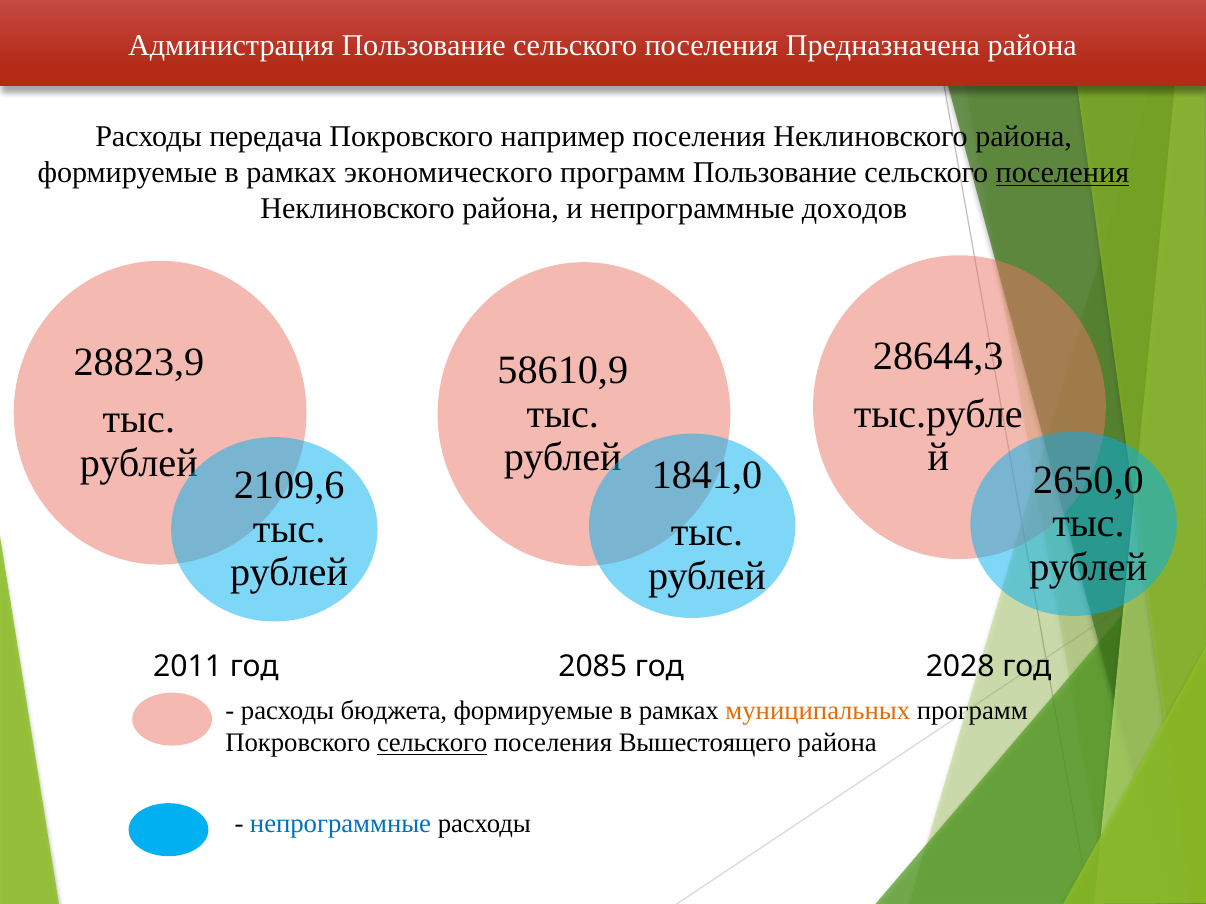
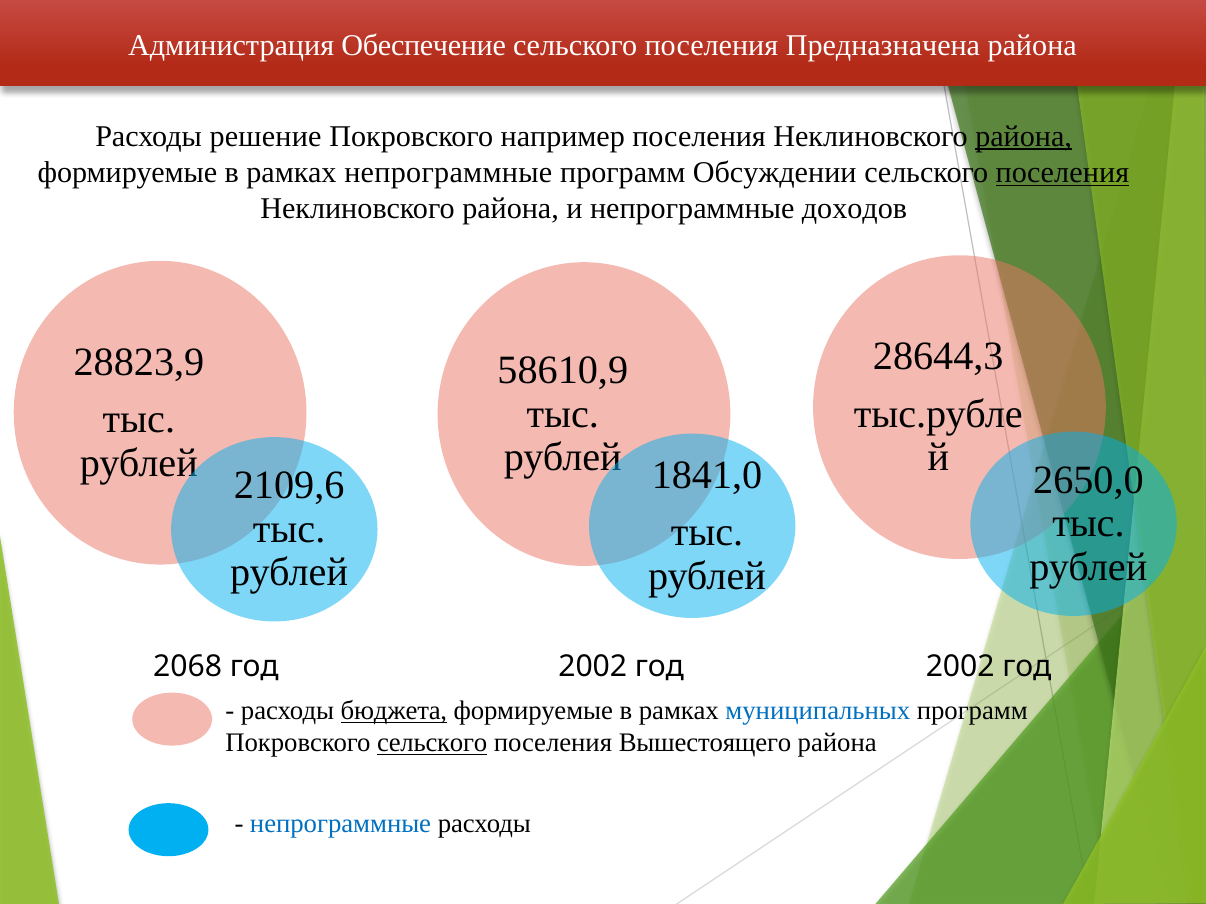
Администрация Пользование: Пользование -> Обеспечение (424, 45)
передача: передача -> решение (266, 136)
района underline: none -> present (1024, 136)
рамках экономического: экономического -> непрограммные (448, 173)
программ Пользование: Пользование -> Обсуждении (775, 173)
2011: 2011 -> 2068 (188, 667)
2085: 2085 -> 2002 (593, 667)
2028: 2028 -> 2002 (960, 667)
бюджета underline: none -> present (394, 711)
муниципальных colour: orange -> blue (818, 711)
